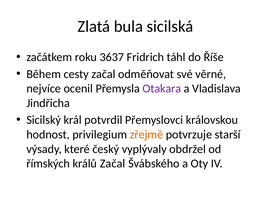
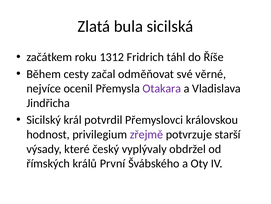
3637: 3637 -> 1312 (112, 57)
zřejmě colour: orange -> purple (146, 134)
králů Začal: Začal -> První (113, 163)
